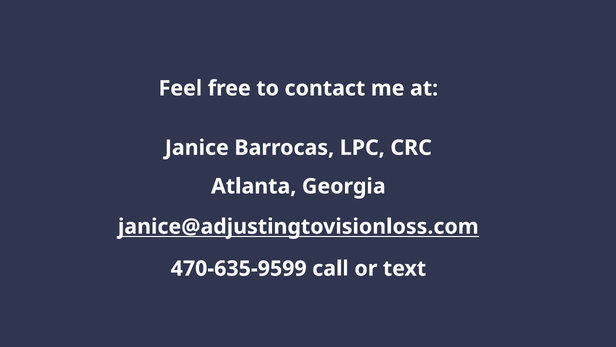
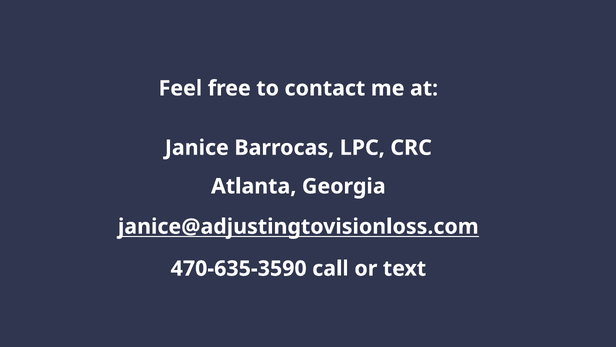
470-635-9599: 470-635-9599 -> 470-635-3590 (239, 268)
